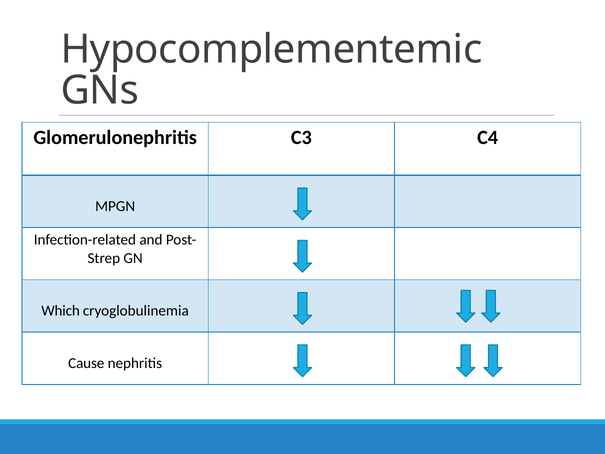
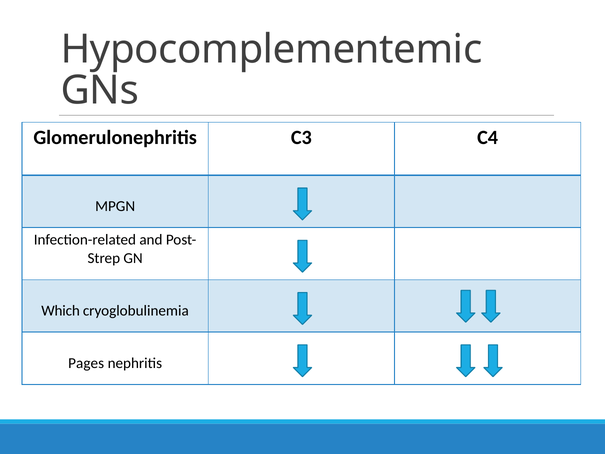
Cause: Cause -> Pages (86, 363)
